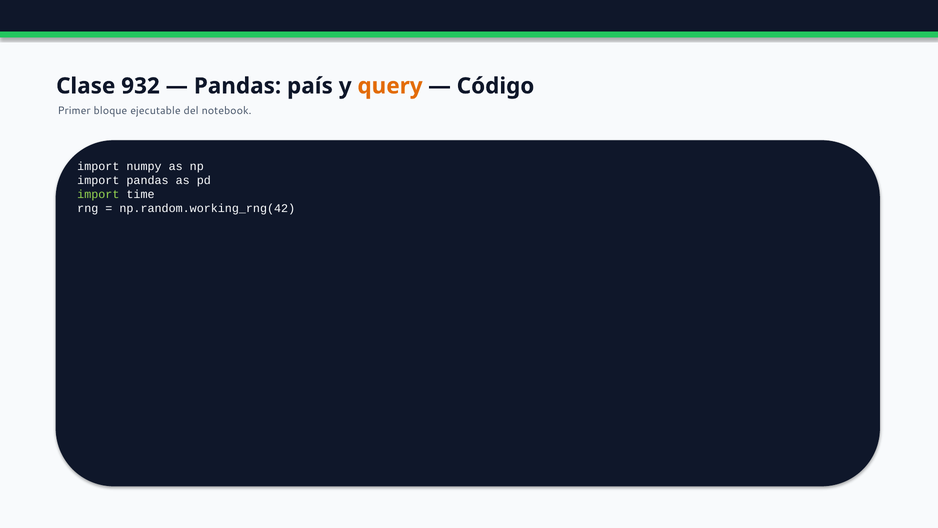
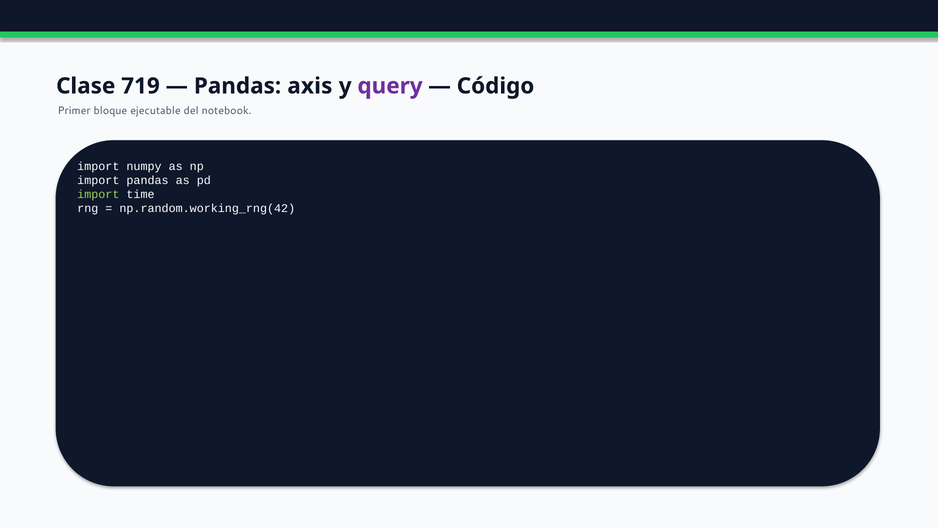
932: 932 -> 719 (140, 86)
país: país -> axis (310, 86)
query colour: orange -> purple (390, 86)
